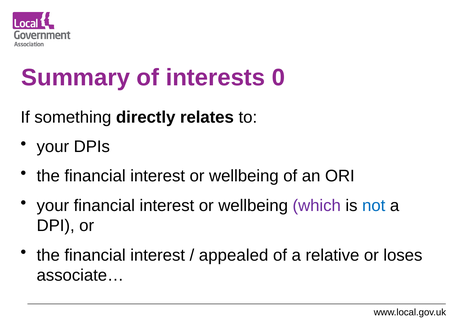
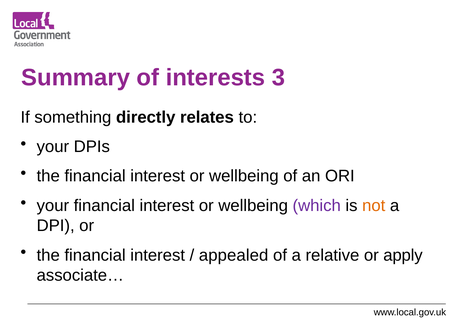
0: 0 -> 3 (278, 77)
not colour: blue -> orange (374, 205)
loses: loses -> apply (403, 255)
